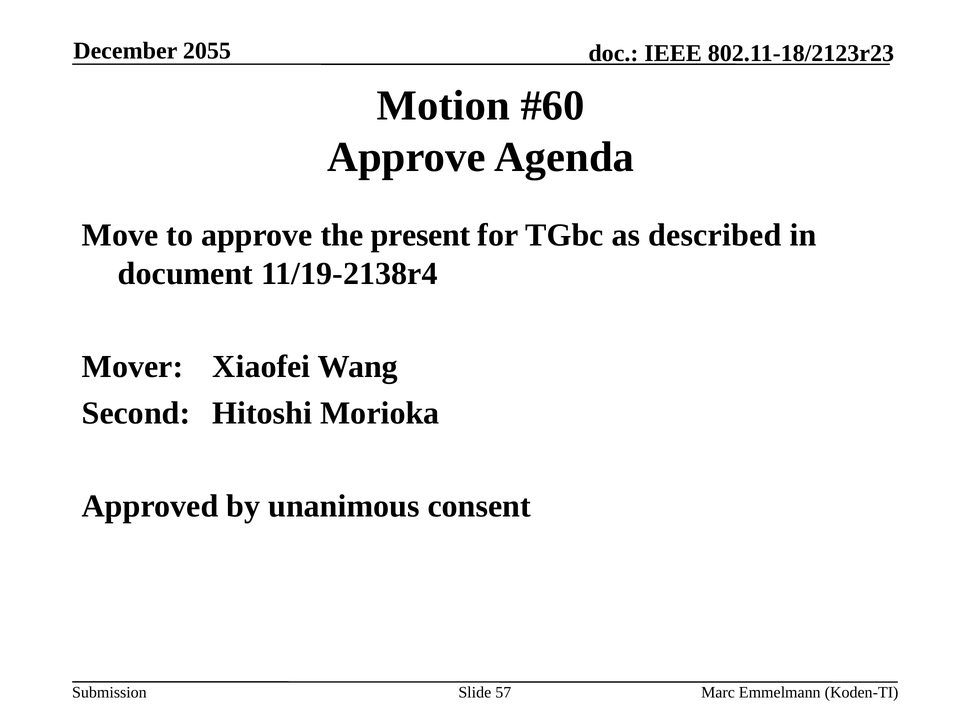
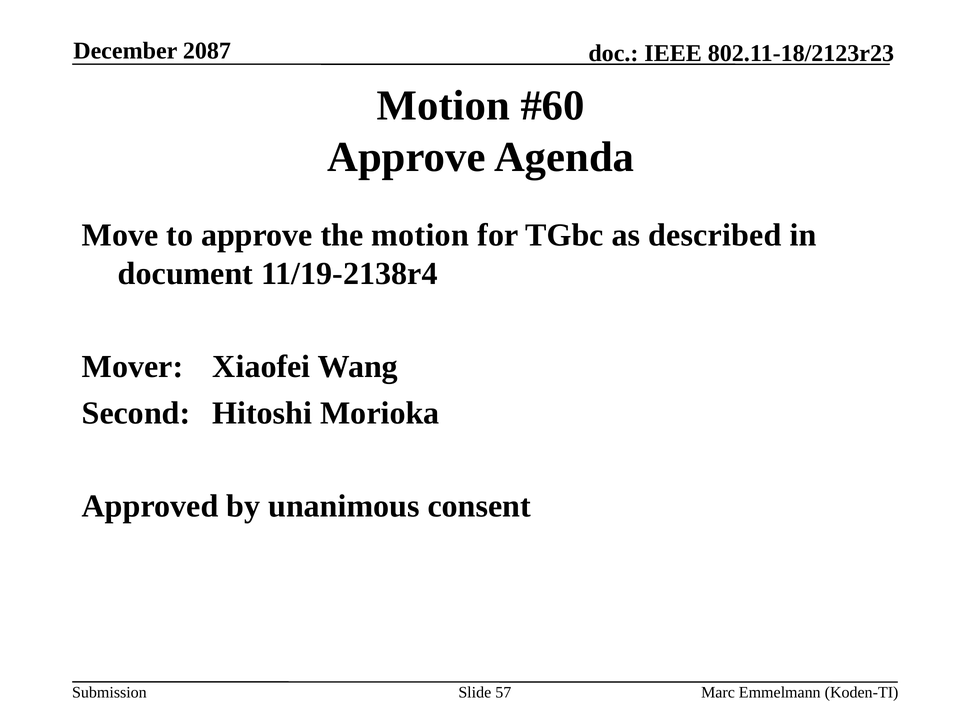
2055: 2055 -> 2087 (207, 51)
the present: present -> motion (420, 235)
